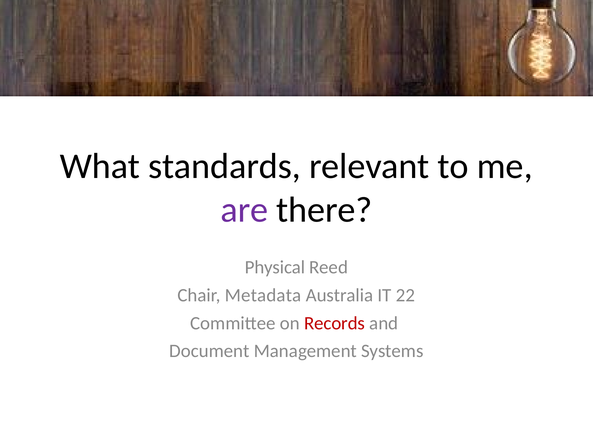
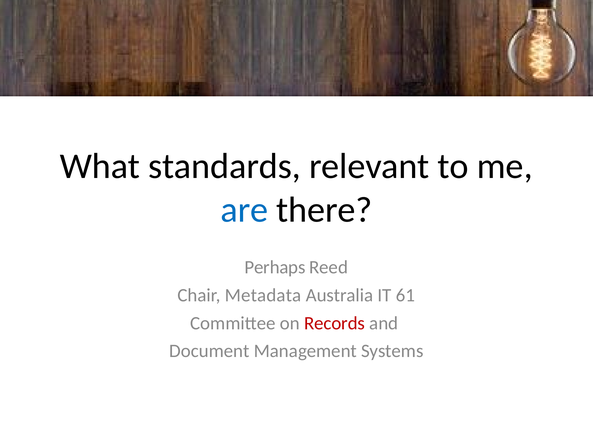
are colour: purple -> blue (244, 210)
Physical: Physical -> Perhaps (275, 268)
22: 22 -> 61 (405, 296)
